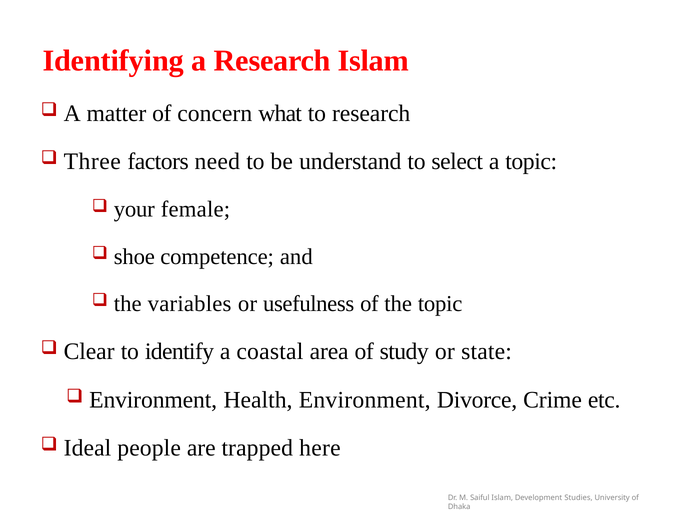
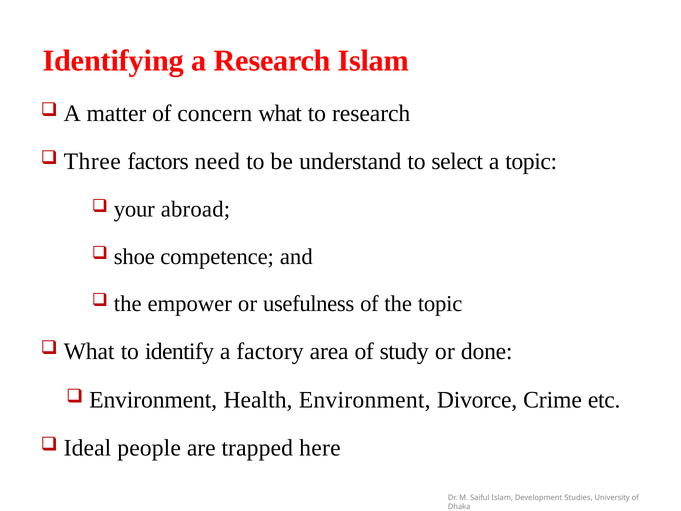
female: female -> abroad (195, 209)
variables: variables -> empower (190, 304)
Clear: Clear -> What (89, 351)
coastal: coastal -> factory (270, 351)
state: state -> done (487, 351)
